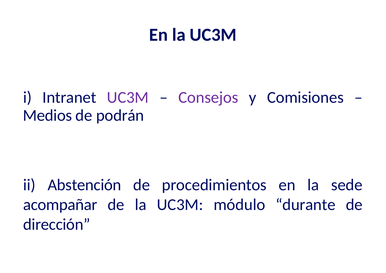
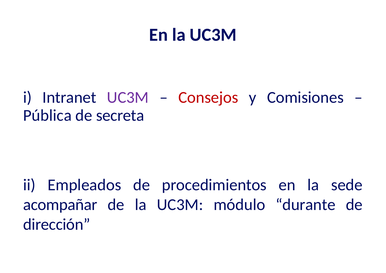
Consejos colour: purple -> red (208, 98)
Medios: Medios -> Pública (47, 115)
podrán: podrán -> secreta (120, 115)
Abstención: Abstención -> Empleados (84, 185)
